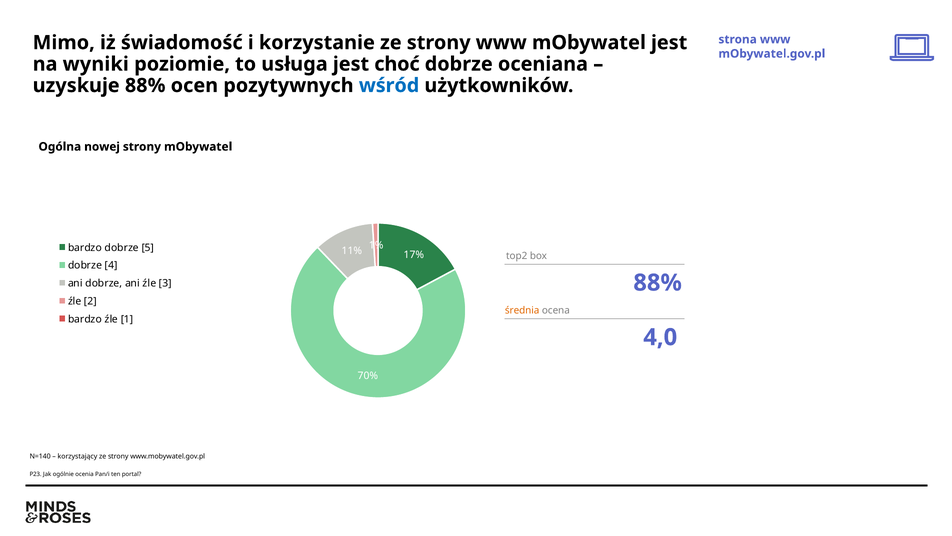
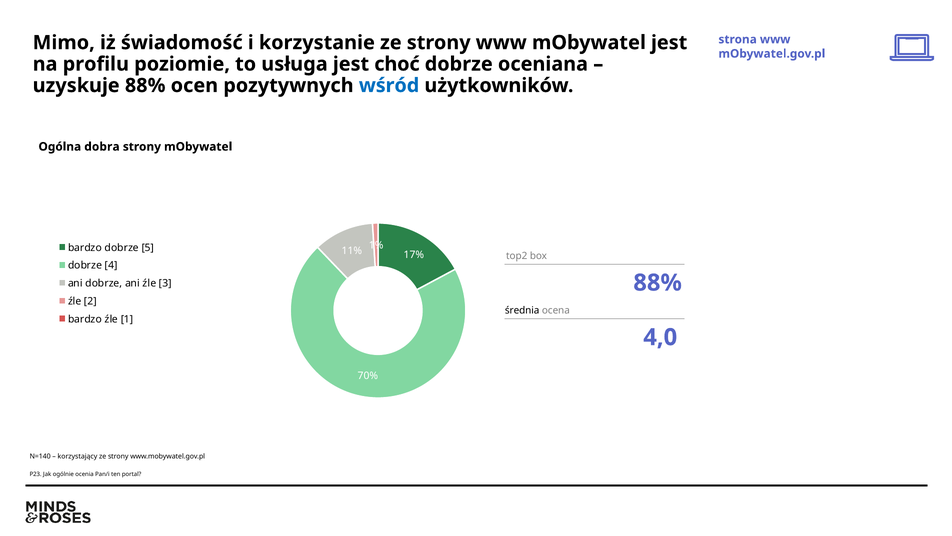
wyniki: wyniki -> profilu (96, 64)
nowej: nowej -> dobra (102, 147)
średnia colour: orange -> black (522, 310)
